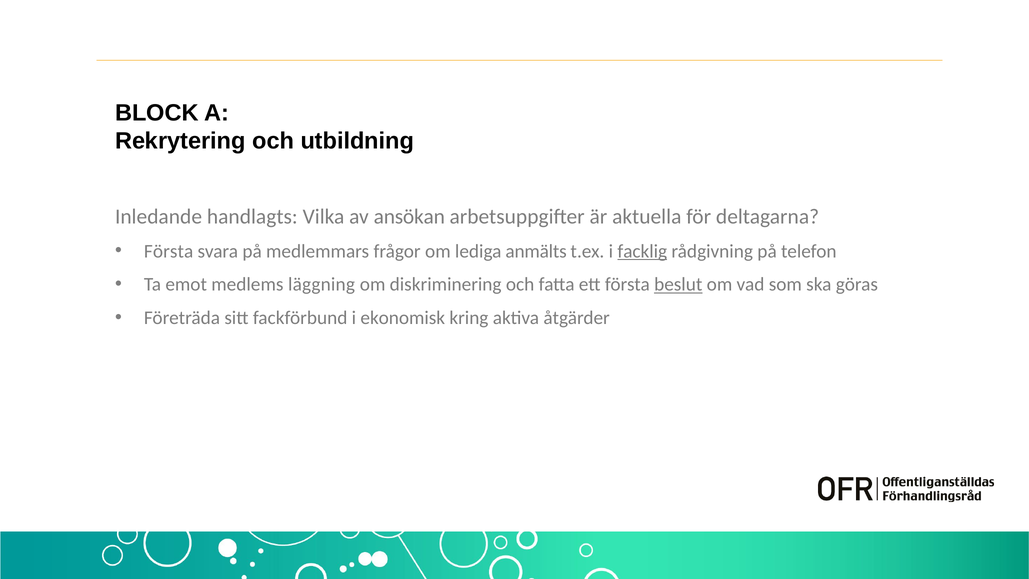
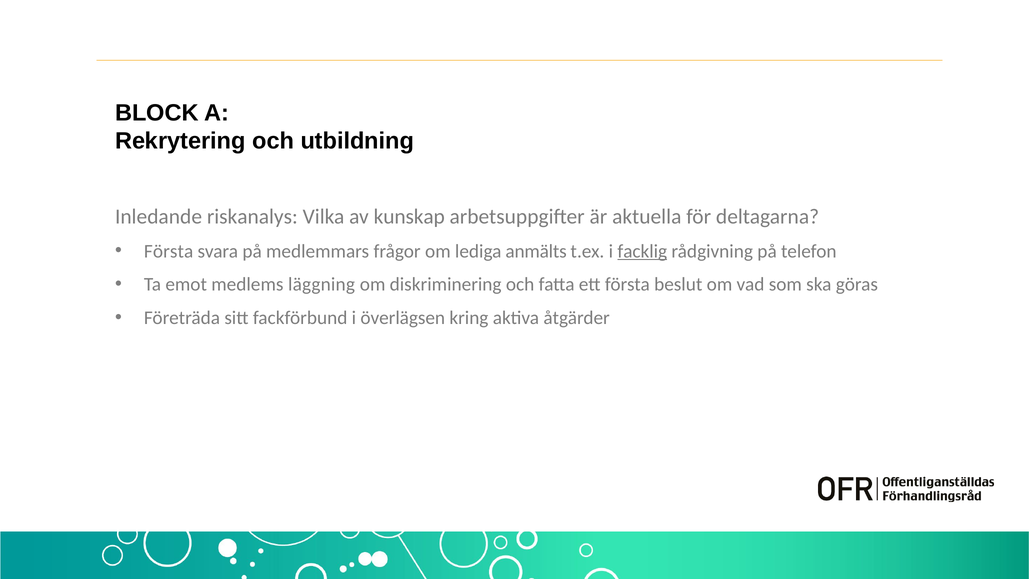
handlagts: handlagts -> riskanalys (252, 216)
ansökan: ansökan -> kunskap (409, 216)
beslut underline: present -> none (678, 285)
ekonomisk: ekonomisk -> överlägsen (403, 318)
